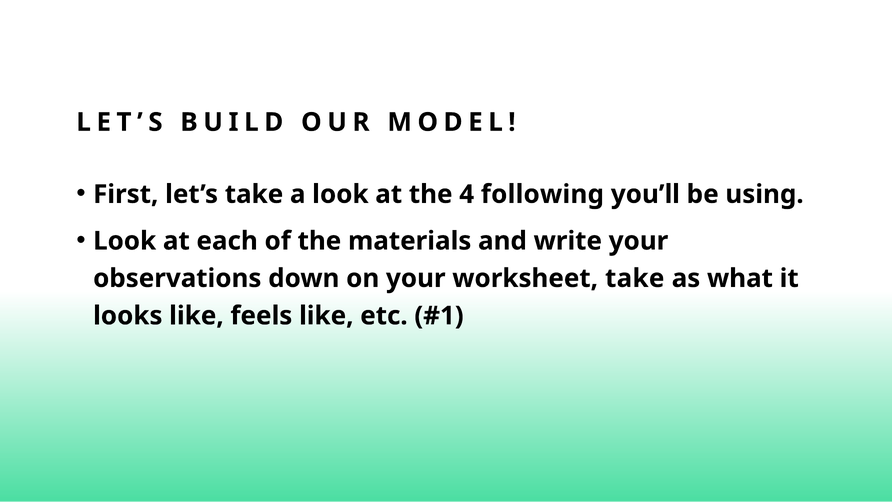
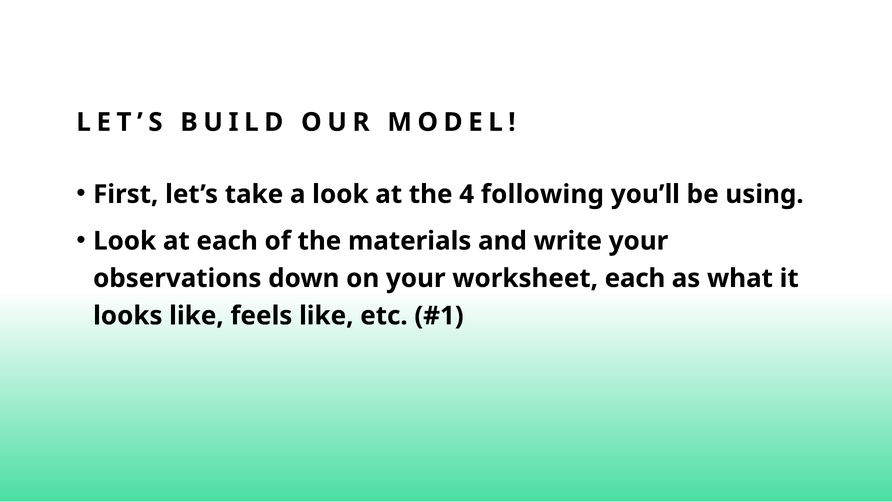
worksheet take: take -> each (635, 278)
